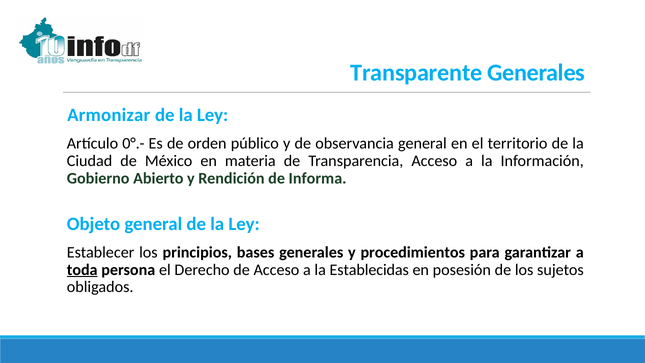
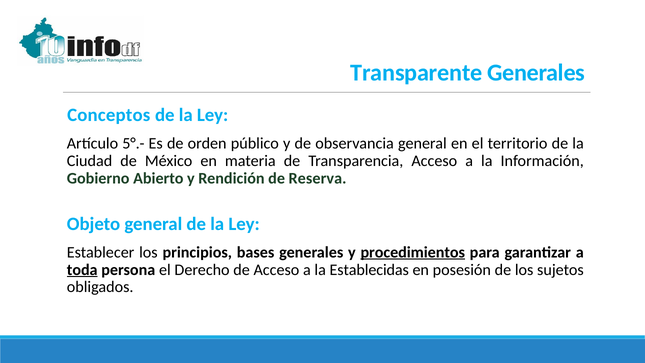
Armonizar: Armonizar -> Conceptos (109, 115)
0°.-: 0°.- -> 5°.- (133, 143)
Informa: Informa -> Reserva (318, 178)
procedimientos underline: none -> present (413, 252)
